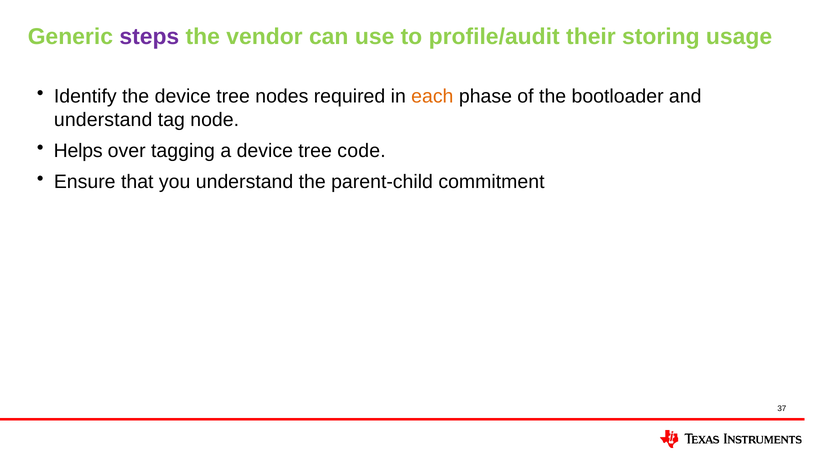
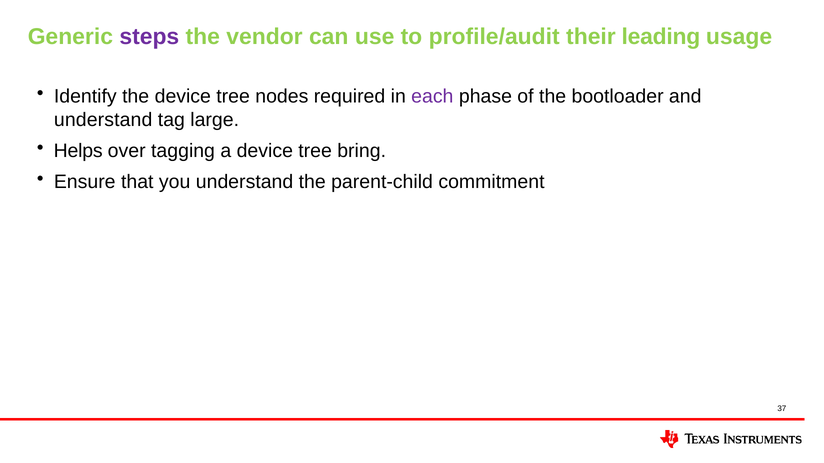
storing: storing -> leading (661, 37)
each colour: orange -> purple (432, 97)
node: node -> large (215, 120)
code: code -> bring (362, 151)
